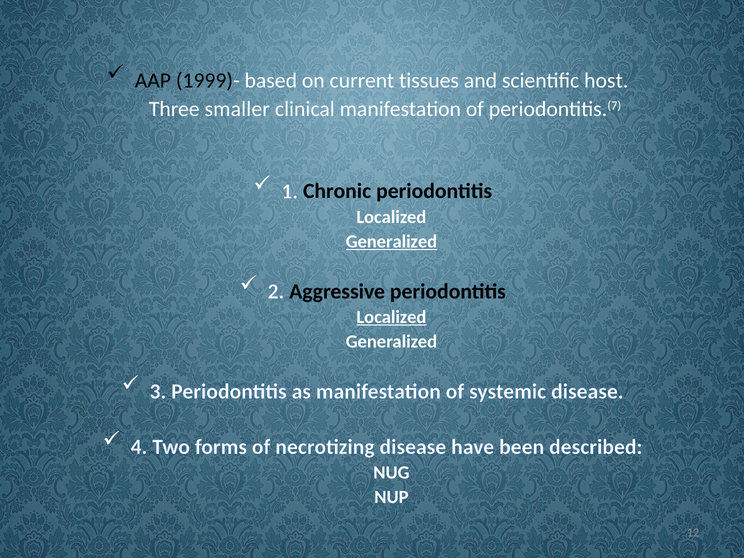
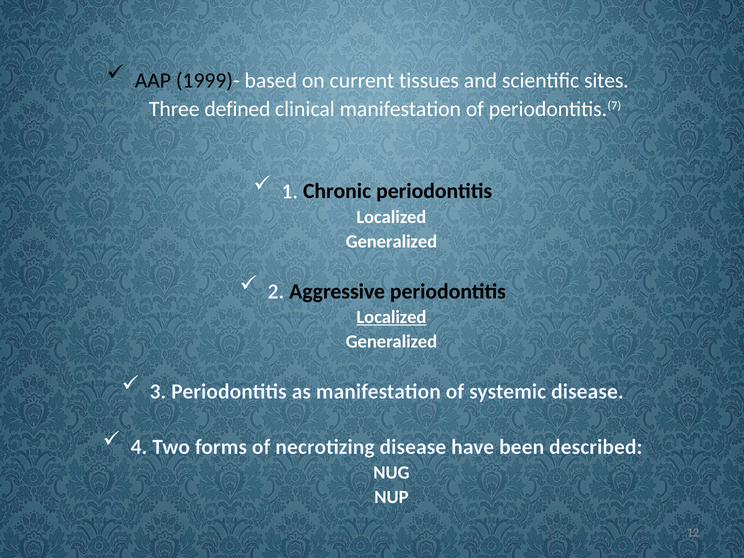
host: host -> sites (606, 80)
smaller: smaller -> defined (237, 109)
Generalized underline: present -> none (391, 242)
